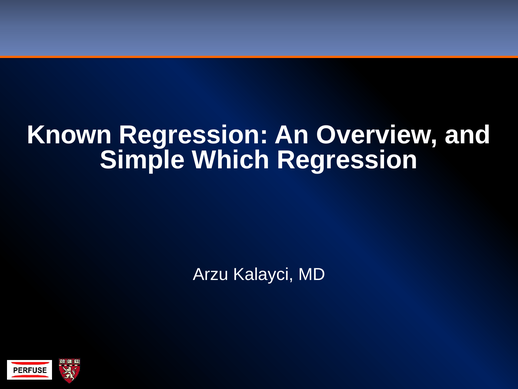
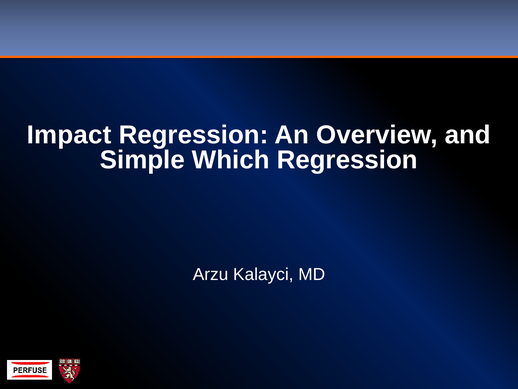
Known: Known -> Impact (69, 135)
